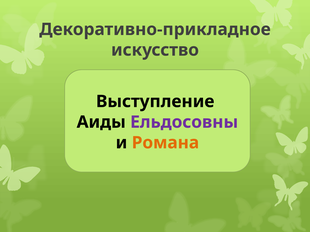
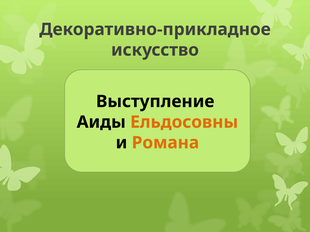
Ельдосовны colour: purple -> orange (184, 122)
